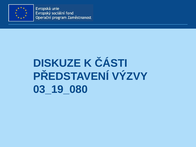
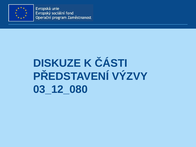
03_19_080: 03_19_080 -> 03_12_080 (60, 89)
